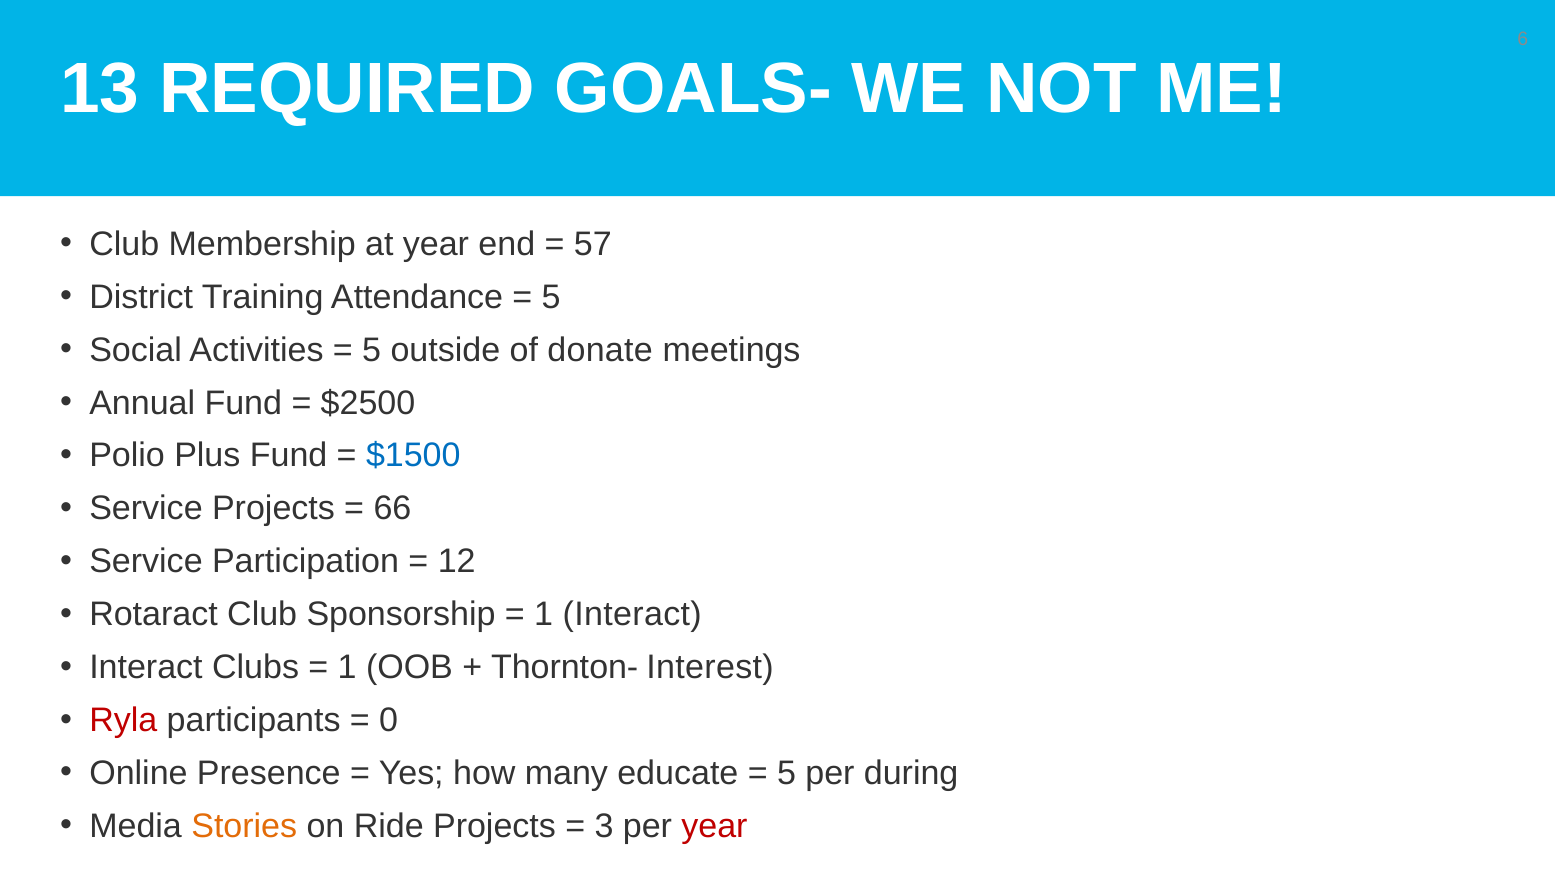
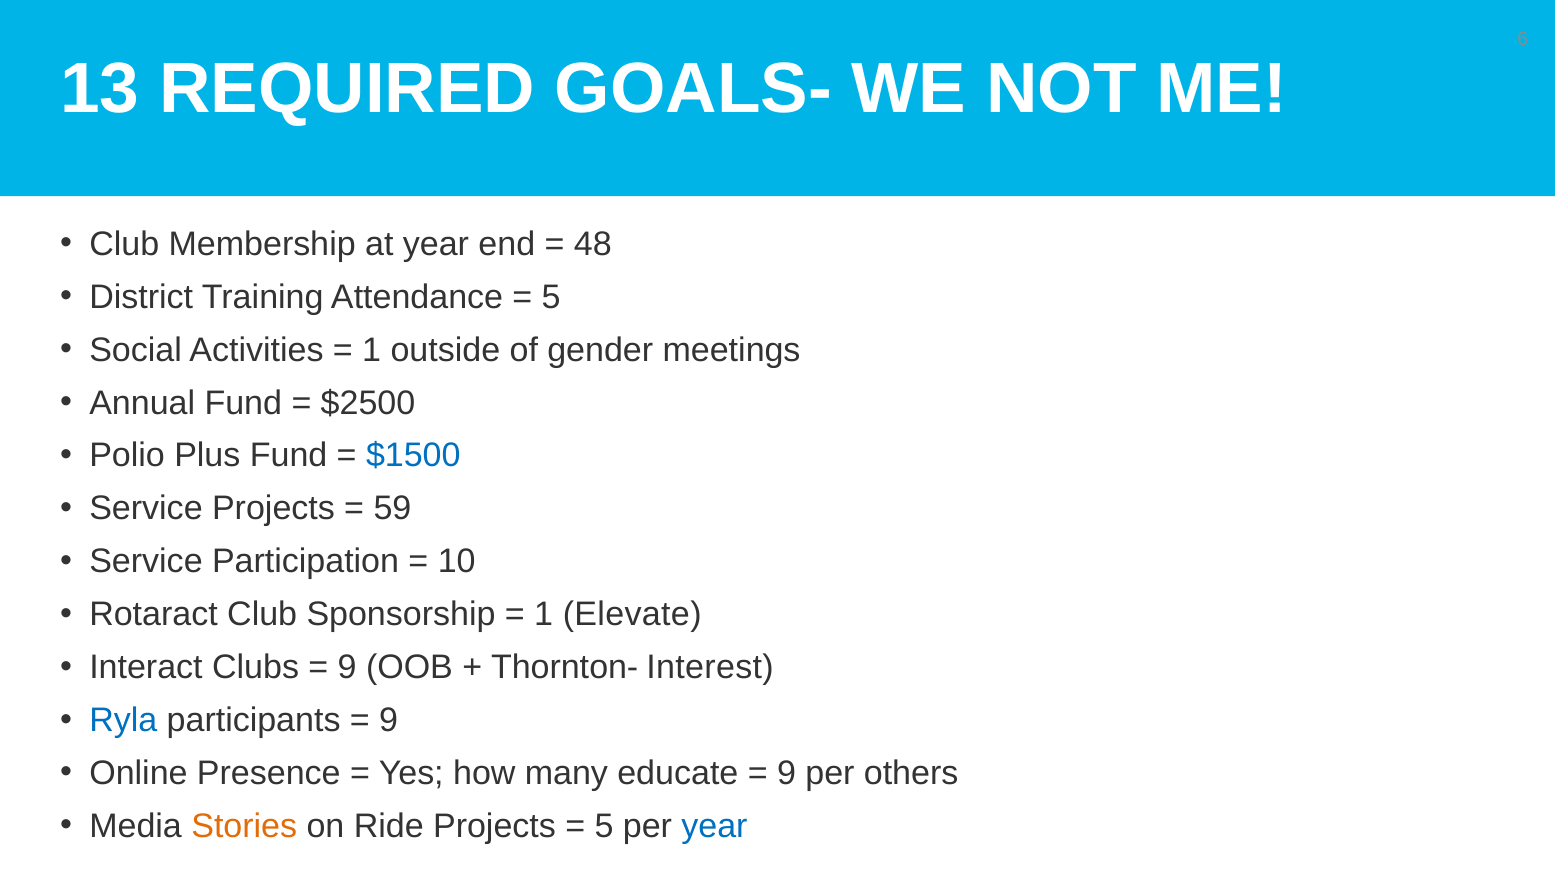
57: 57 -> 48 (593, 244)
5: 5 -> 1 (372, 350)
donate: donate -> gender (600, 350)
66: 66 -> 59 (392, 509)
12: 12 -> 10 (457, 562)
1 Interact: Interact -> Elevate (632, 615)
1: 1 -> 9 (347, 668)
Ryla colour: red -> blue (123, 721)
0: 0 -> 9 (389, 721)
5: 5 -> 9 (787, 774)
during: during -> others (911, 774)
3: 3 -> 5 (604, 827)
year colour: red -> blue (715, 827)
